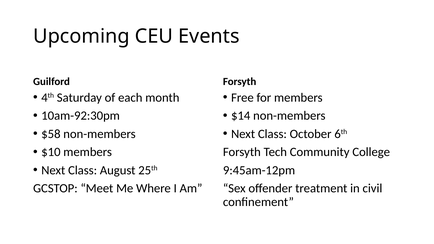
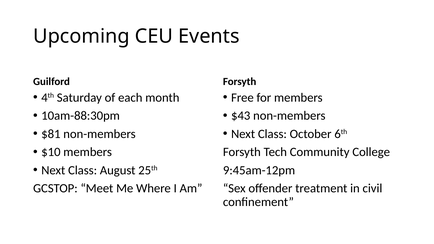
10am-92:30pm: 10am-92:30pm -> 10am-88:30pm (81, 116)
$14: $14 -> $43 (241, 116)
$58: $58 -> $81 (51, 134)
